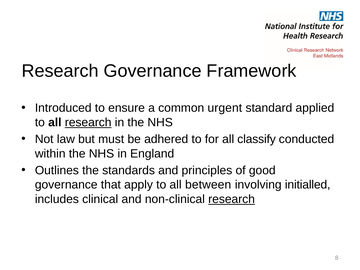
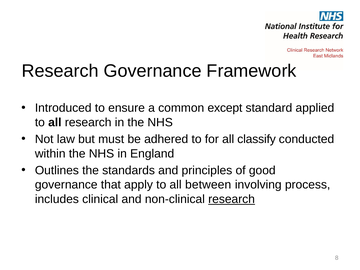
urgent: urgent -> except (225, 108)
research underline: present -> none (88, 122)
initialled: initialled -> process (308, 185)
